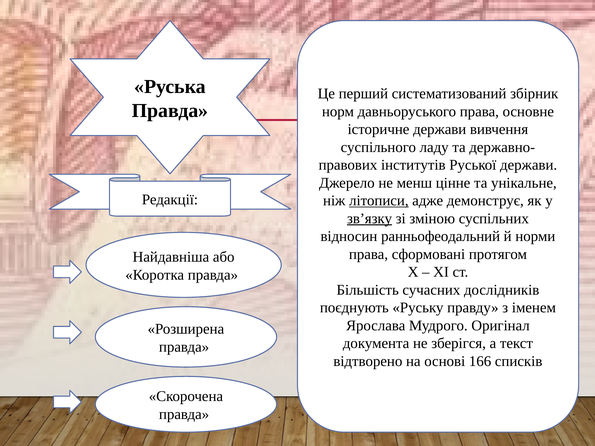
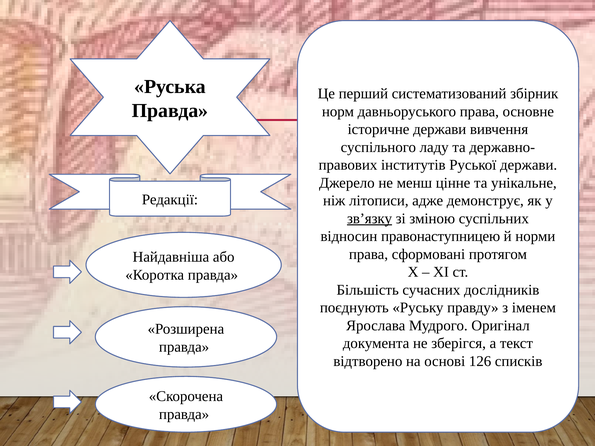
літописи underline: present -> none (379, 201)
ранньофеодальний: ранньофеодальний -> правонаступницею (441, 236)
166: 166 -> 126 (480, 361)
